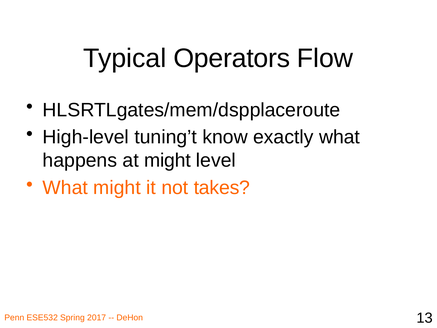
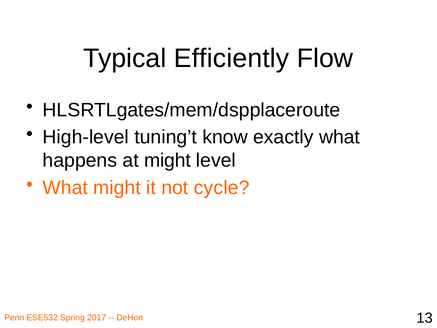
Operators: Operators -> Efficiently (232, 58)
takes: takes -> cycle (222, 188)
